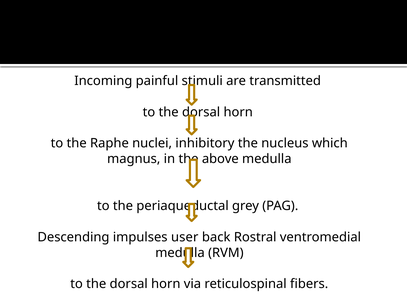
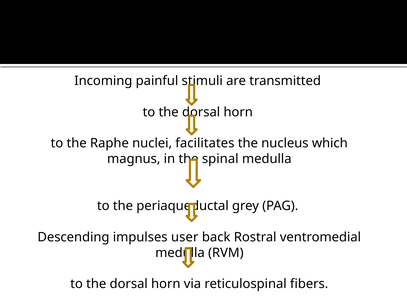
inhibitory: inhibitory -> facilitates (205, 143)
above: above -> spinal (220, 159)
